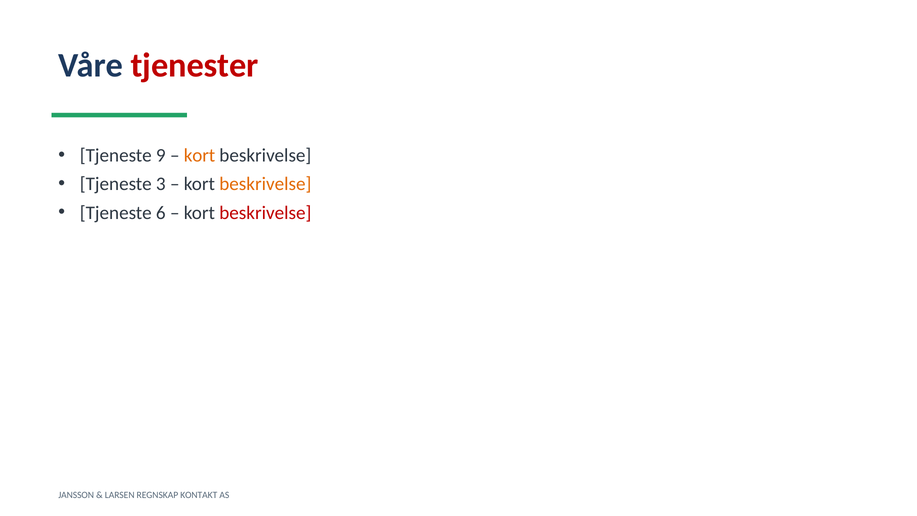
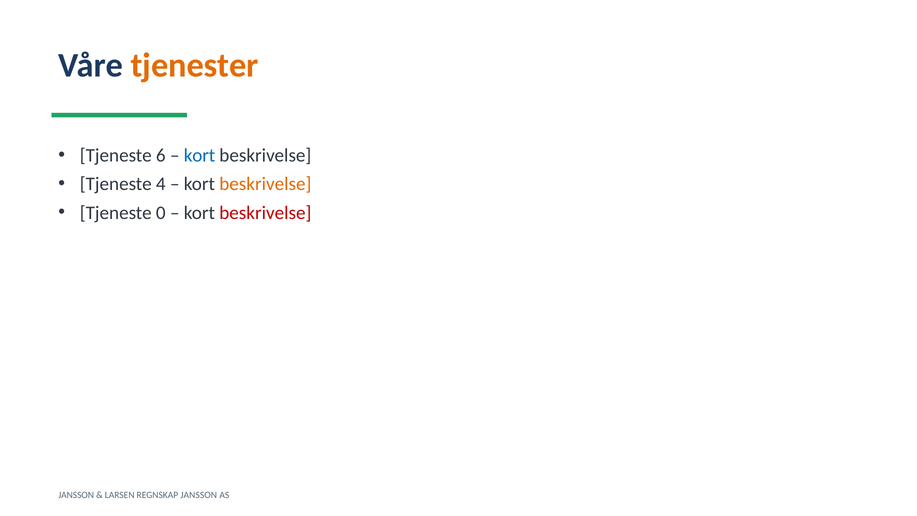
tjenester colour: red -> orange (195, 65)
9: 9 -> 6 (161, 155)
kort colour: orange -> blue (199, 155)
3: 3 -> 4 (161, 184)
6: 6 -> 0 (161, 213)
REGNSKAP KONTAKT: KONTAKT -> JANSSON (199, 495)
